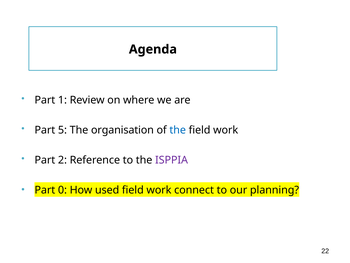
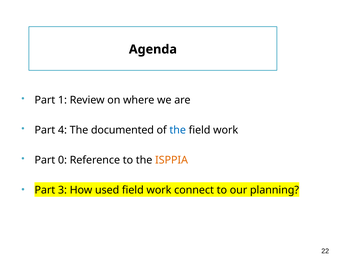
5: 5 -> 4 (62, 130)
organisation: organisation -> documented (122, 130)
2: 2 -> 0 (62, 160)
ISPPIA colour: purple -> orange (172, 160)
0: 0 -> 3 (62, 190)
